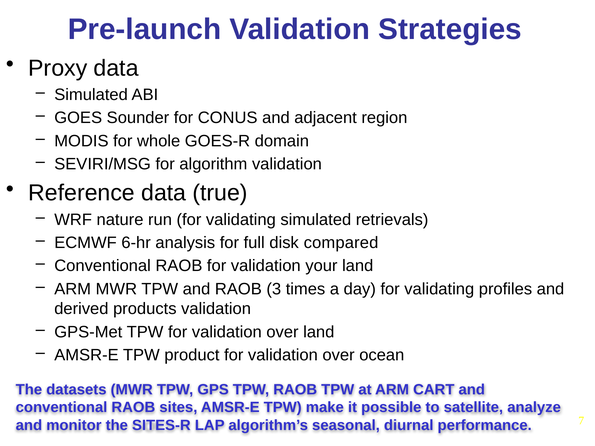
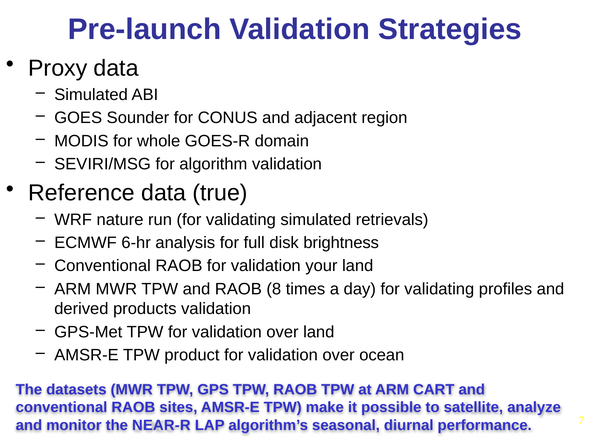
compared: compared -> brightness (341, 243)
3: 3 -> 8 (274, 289)
SITES-R: SITES-R -> NEAR-R (161, 425)
